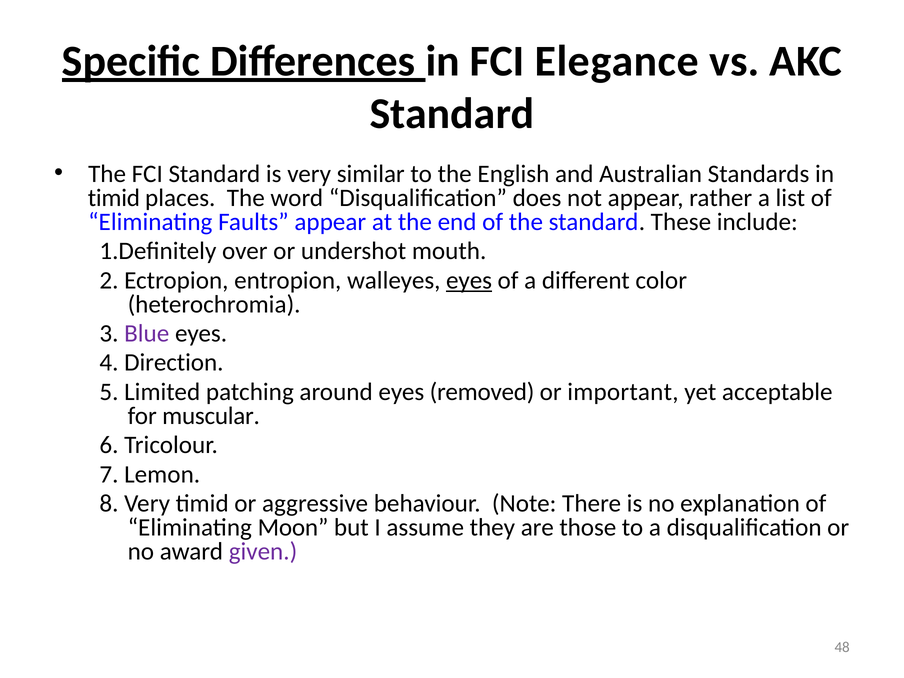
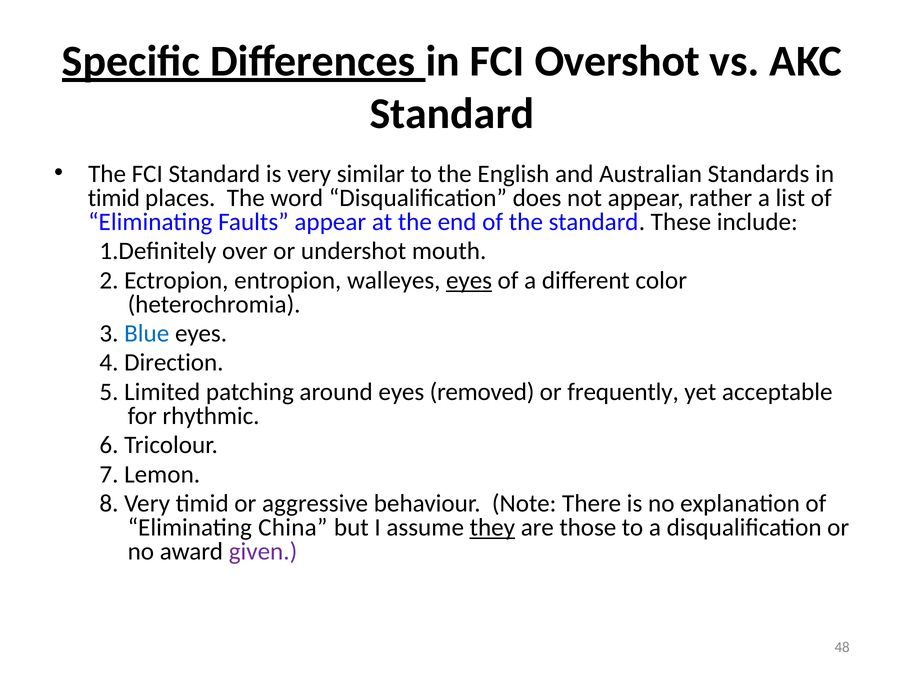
Elegance: Elegance -> Overshot (617, 61)
Blue colour: purple -> blue (147, 334)
important: important -> frequently (623, 392)
muscular: muscular -> rhythmic (211, 416)
Moon: Moon -> China (293, 528)
they underline: none -> present (492, 528)
